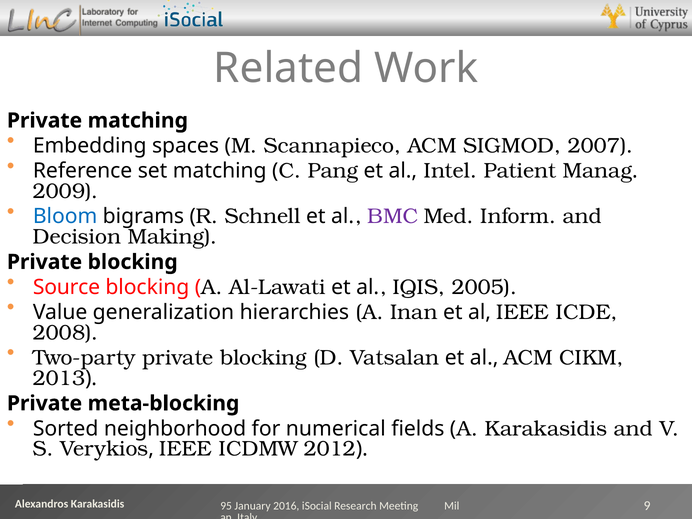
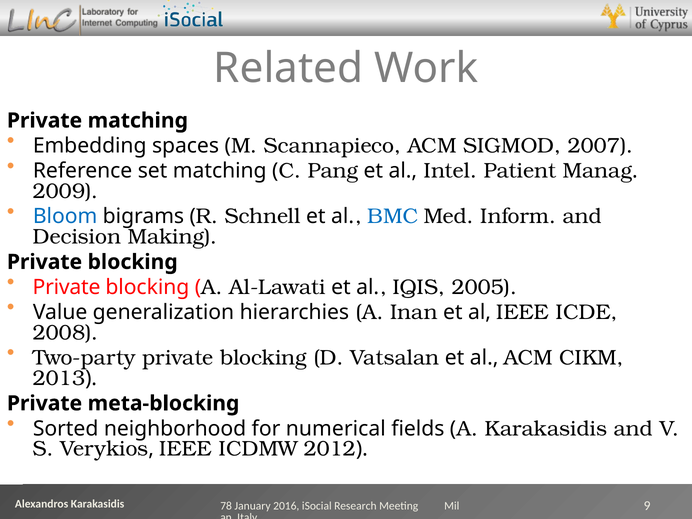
BMC colour: purple -> blue (393, 216)
Source: Source -> Private (66, 287)
95: 95 -> 78 (226, 506)
